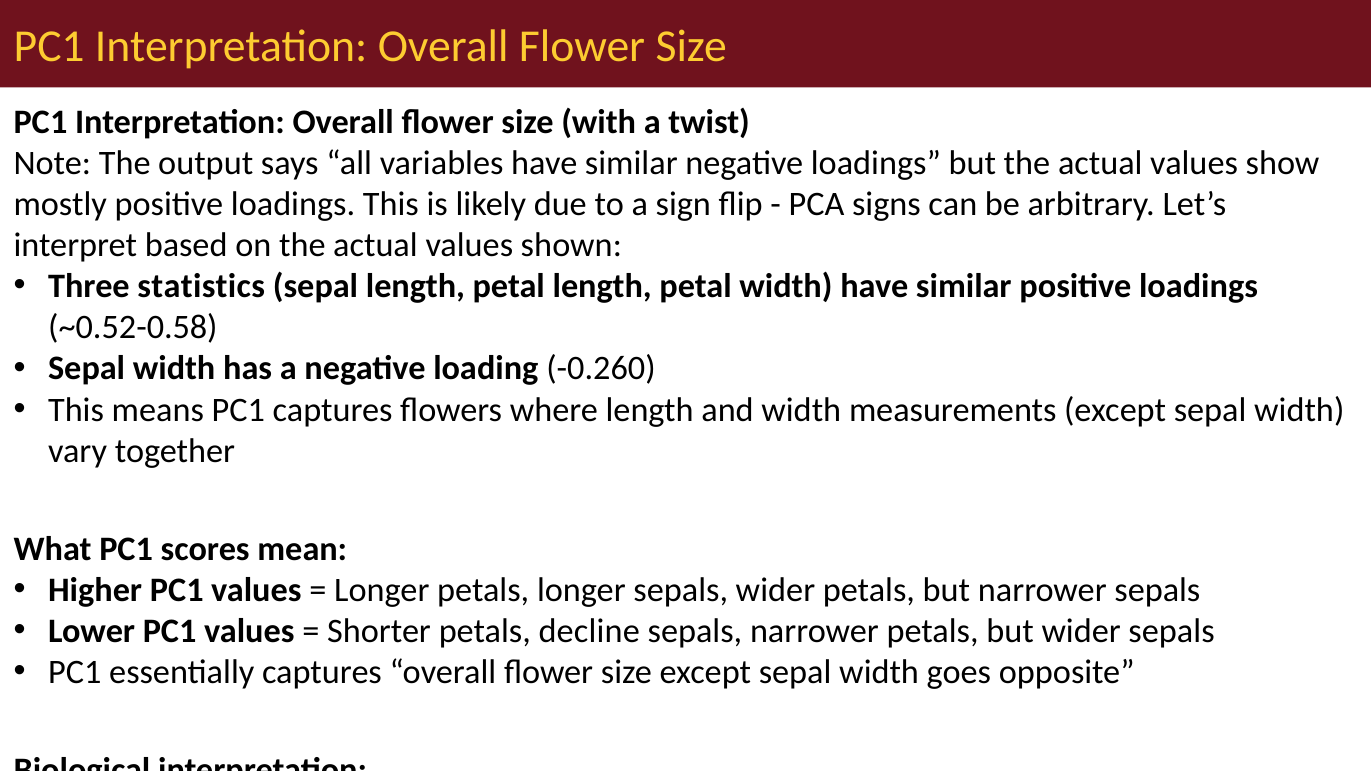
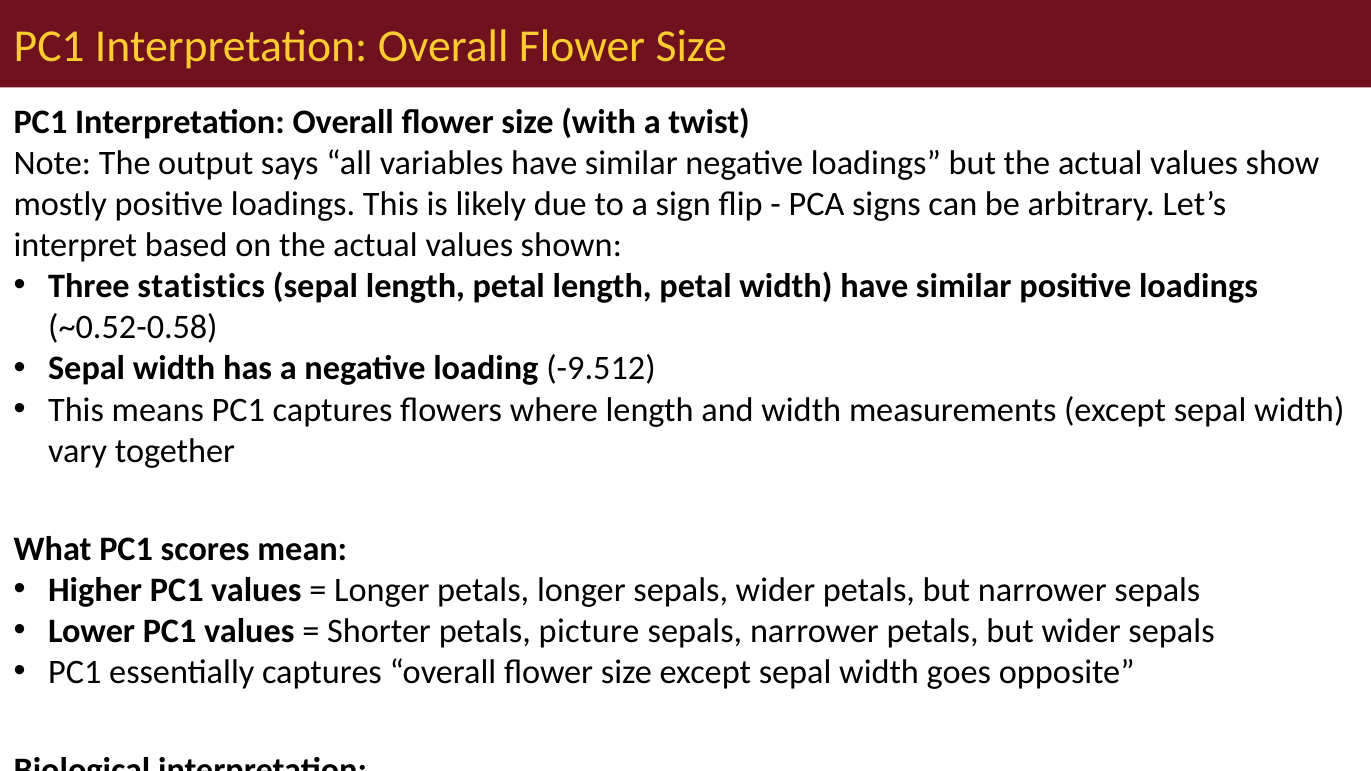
-0.260: -0.260 -> -9.512 (601, 369)
decline: decline -> picture (589, 631)
